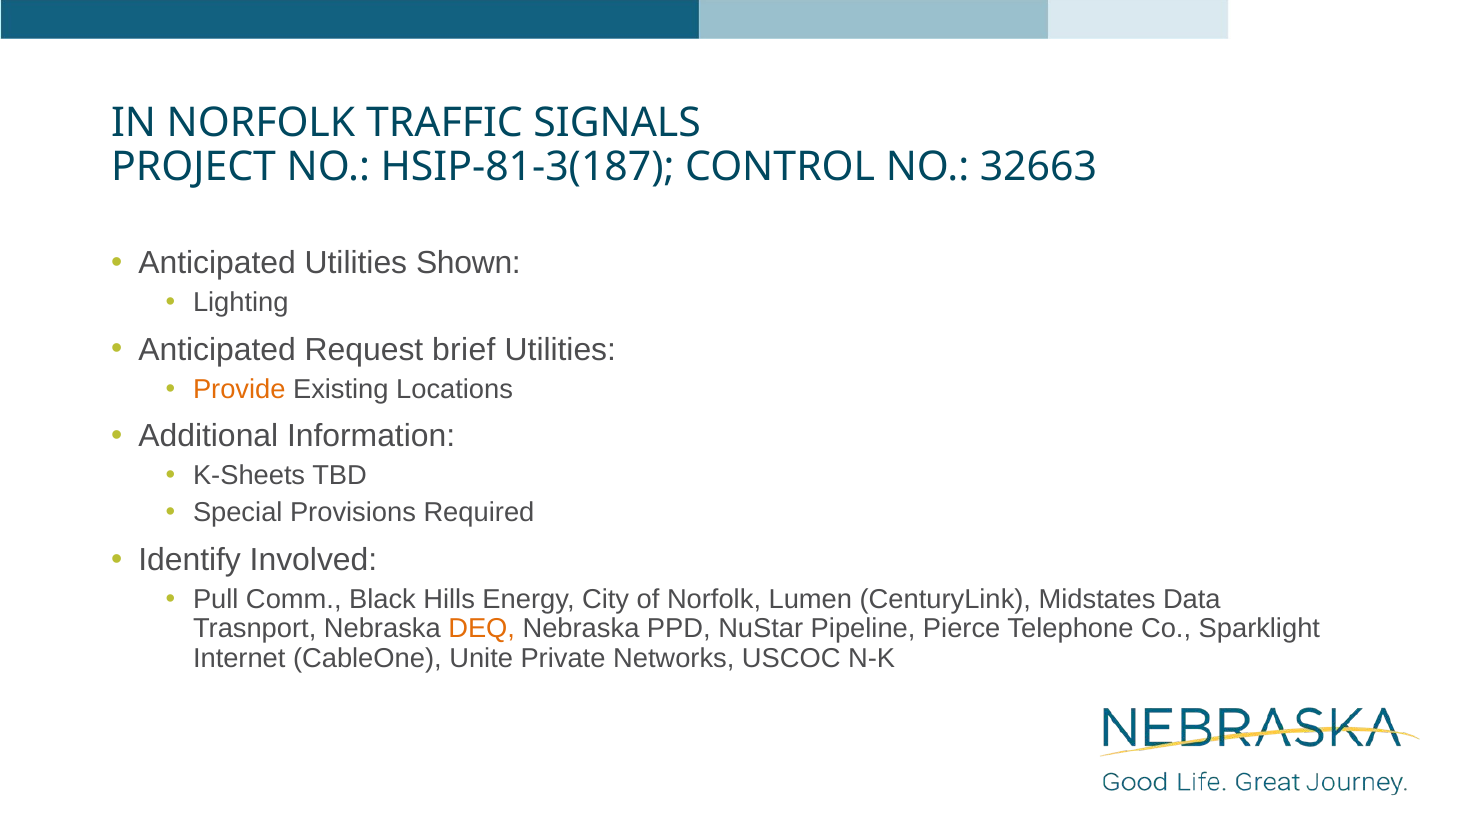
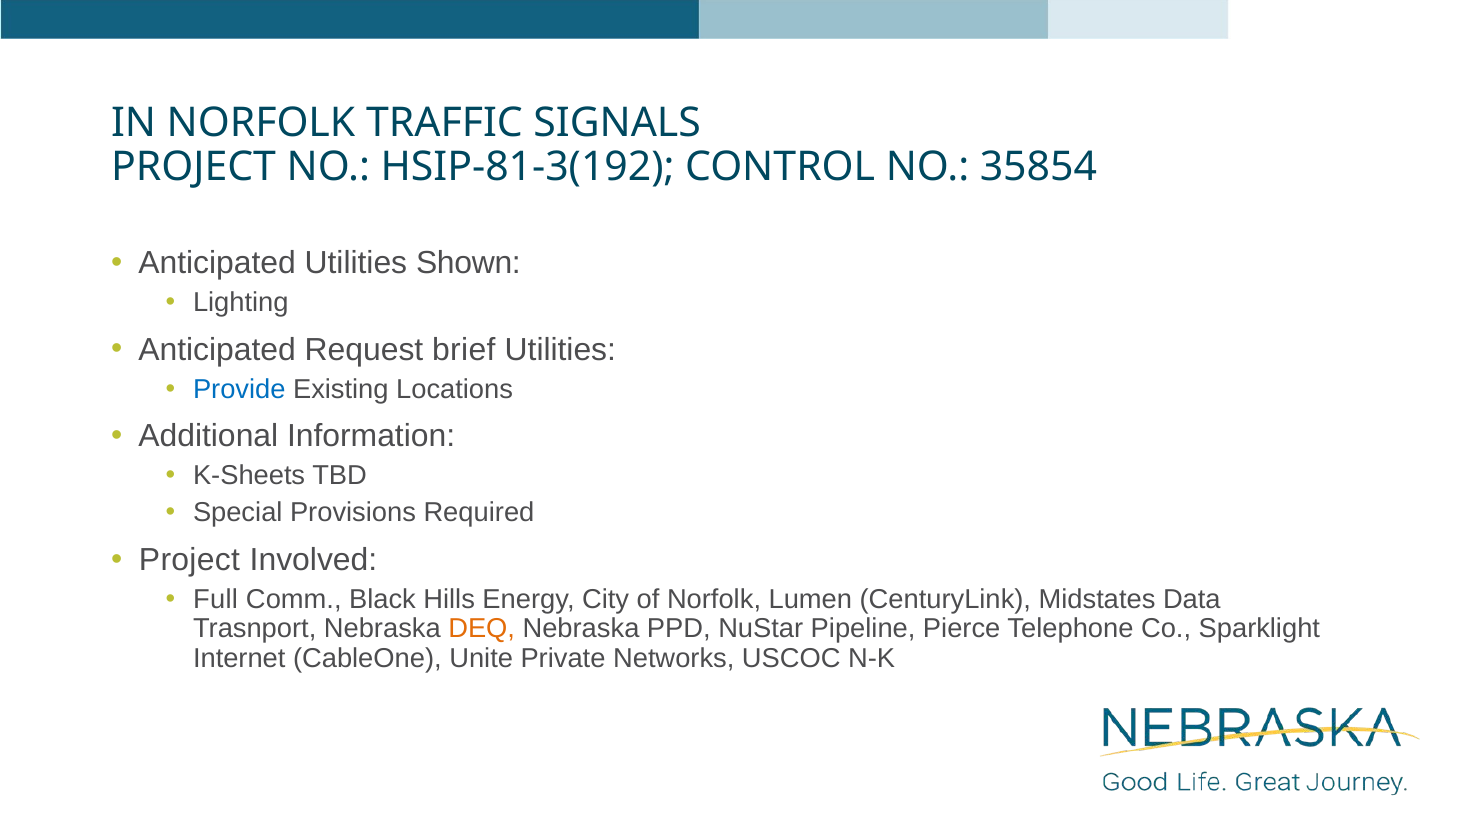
HSIP-81-3(187: HSIP-81-3(187 -> HSIP-81-3(192 (528, 167)
32663: 32663 -> 35854 (1038, 167)
Provide colour: orange -> blue (239, 389)
Identify: Identify -> Project (189, 560)
Pull: Pull -> Full (216, 600)
